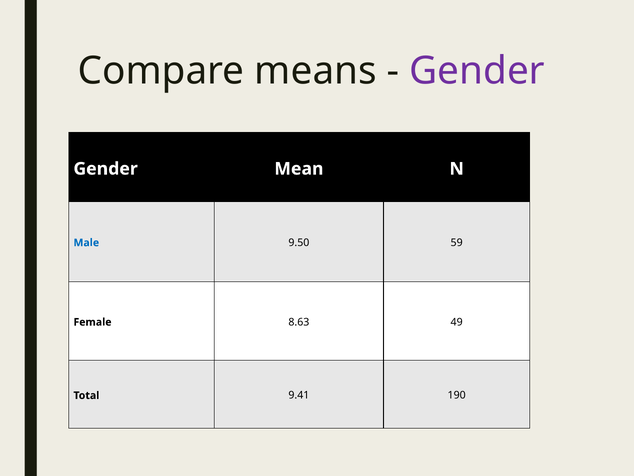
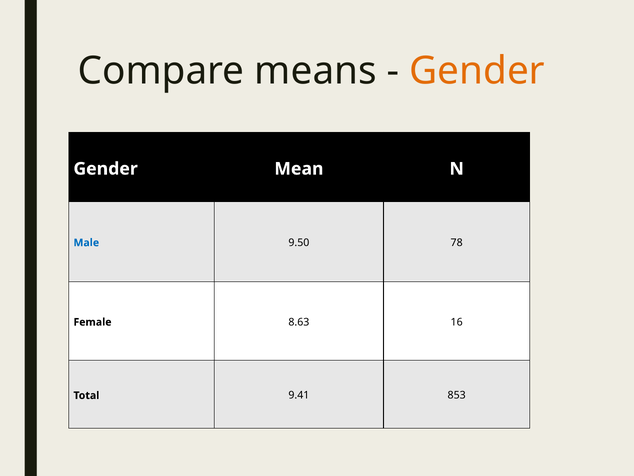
Gender colour: purple -> orange (477, 71)
59: 59 -> 78 (457, 243)
49: 49 -> 16 (457, 322)
190: 190 -> 853 (457, 395)
